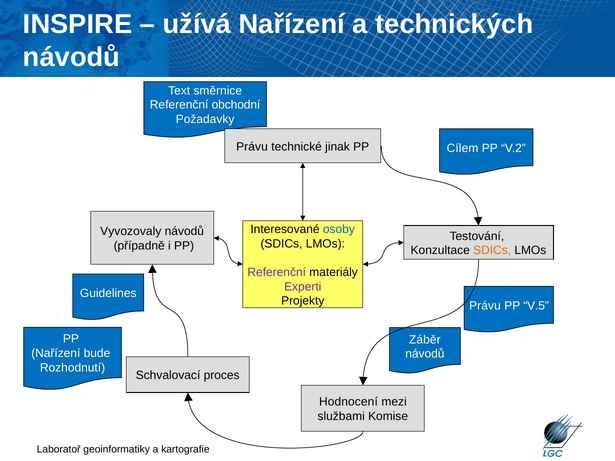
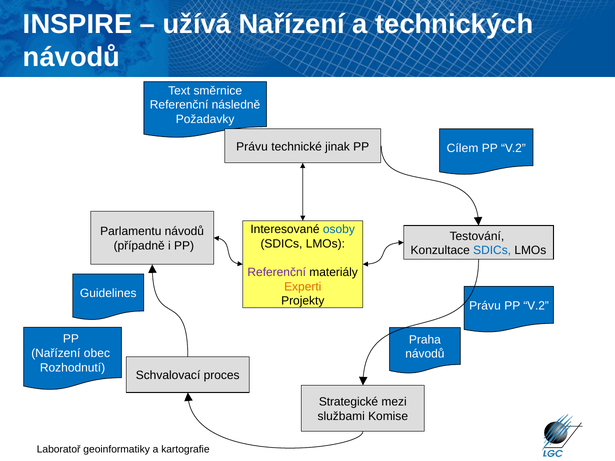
obchodní: obchodní -> následně (236, 105)
Vyvozovaly: Vyvozovaly -> Parlamentu (131, 232)
SDICs colour: orange -> blue (492, 251)
Experti colour: purple -> orange (303, 287)
V.5: V.5 -> V.2 (536, 306)
Záběr: Záběr -> Praha (425, 340)
bude: bude -> obec (97, 354)
Hodnocení: Hodnocení -> Strategické (349, 402)
